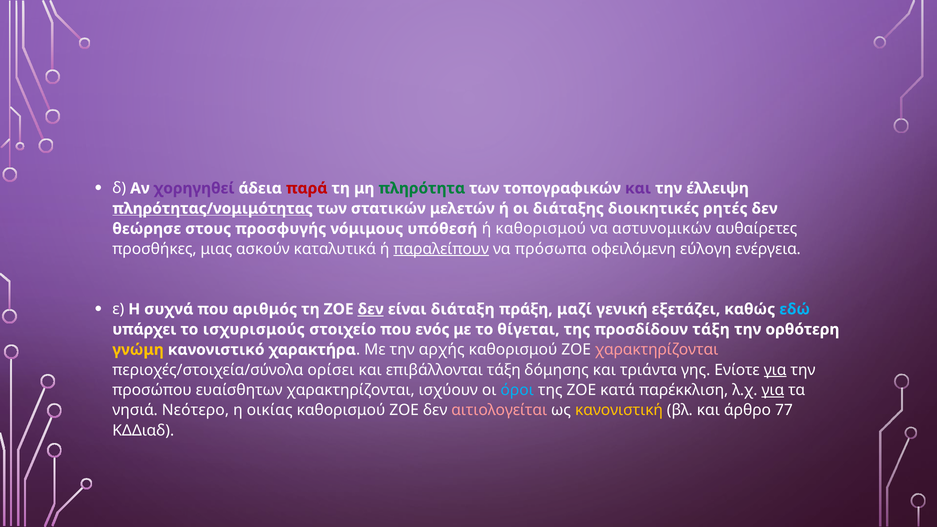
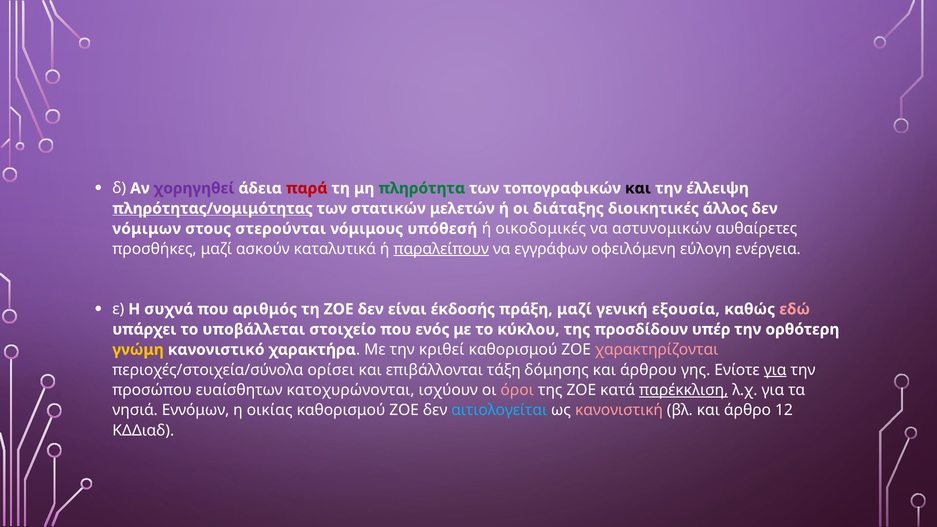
και colour: purple -> black (638, 188)
ρητές: ρητές -> άλλος (725, 209)
θεώρησε: θεώρησε -> νόμιμων (147, 229)
προσφυγής: προσφυγής -> στερούνται (281, 229)
ή καθορισμού: καθορισμού -> οικοδομικές (541, 229)
προσθήκες μιας: μιας -> μαζί (216, 249)
πρόσωπα: πρόσωπα -> εγγράφων (551, 249)
δεν underline: present -> none (371, 309)
διάταξη: διάταξη -> έκδοσής (463, 309)
εξετάζει: εξετάζει -> εξουσία (686, 309)
εδώ colour: light blue -> pink (795, 309)
ισχυρισμούς: ισχυρισμούς -> υποβάλλεται (254, 329)
θίγεται: θίγεται -> κύκλου (528, 329)
προσδίδουν τάξη: τάξη -> υπέρ (711, 329)
αρχής: αρχής -> κριθεί (442, 350)
τριάντα: τριάντα -> άρθρου (648, 370)
ευαίσθητων χαρακτηρίζονται: χαρακτηρίζονται -> κατοχυρώνονται (351, 390)
όροι colour: light blue -> pink (517, 390)
παρέκκλιση underline: none -> present (684, 390)
για underline: present -> none (773, 390)
Νεότερο: Νεότερο -> Εννόμων (196, 410)
αιτιολογείται colour: pink -> light blue (499, 410)
κανονιστική colour: yellow -> pink (619, 410)
77: 77 -> 12 (784, 410)
